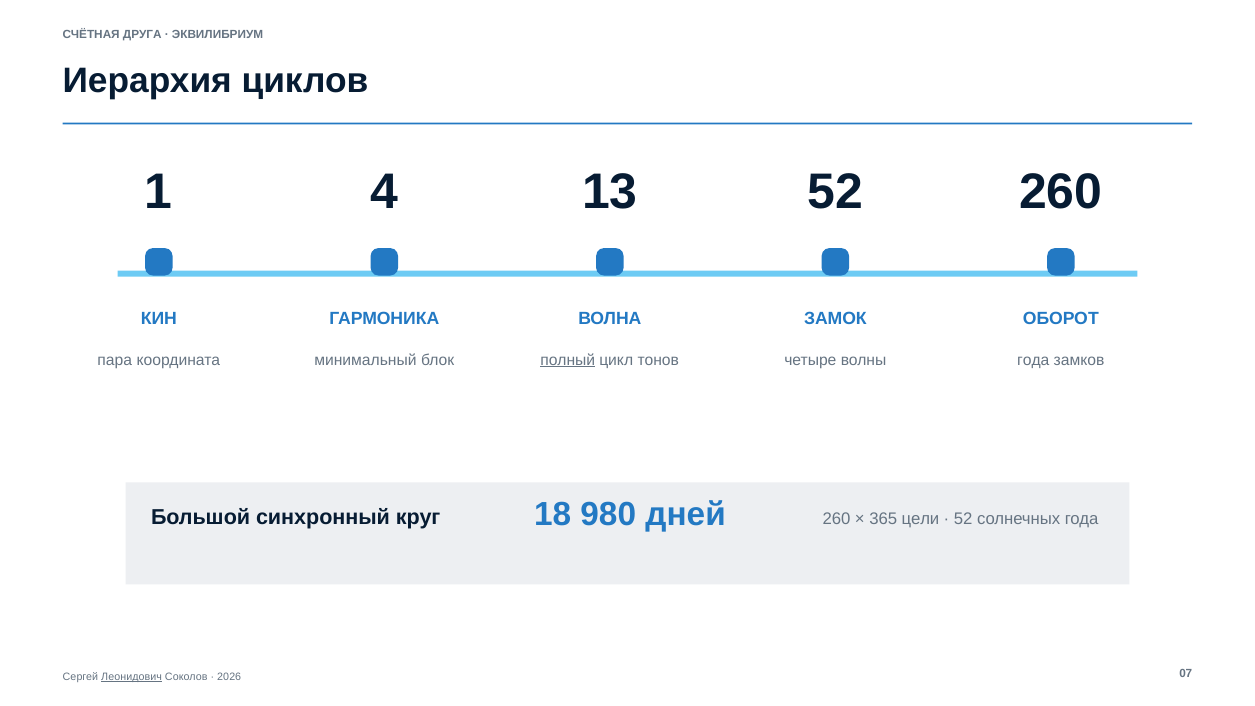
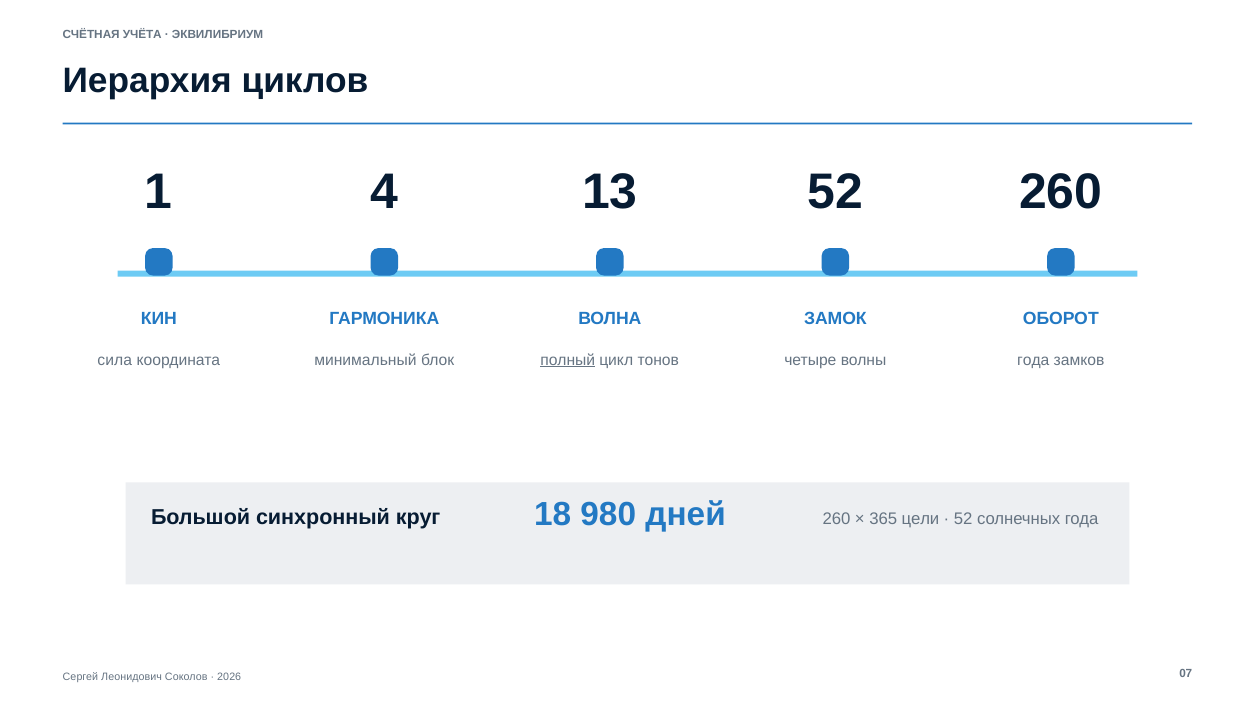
ДРУГА: ДРУГА -> УЧЁТА (142, 34)
пара: пара -> сила (115, 360)
Леонидович underline: present -> none (132, 677)
